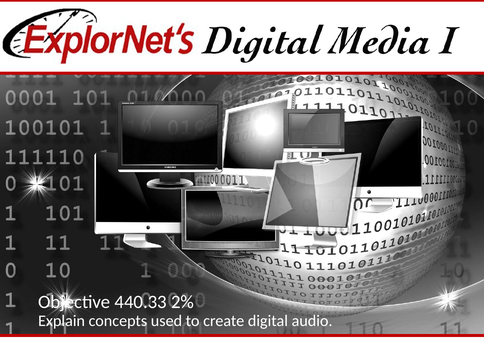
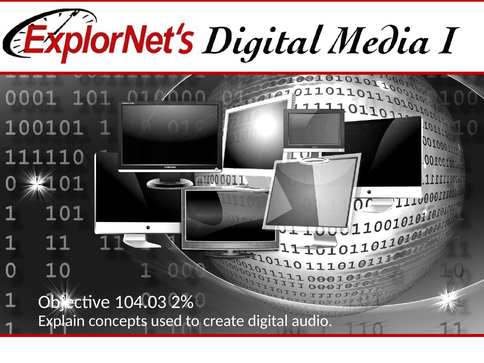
440.33: 440.33 -> 104.03 (141, 302)
